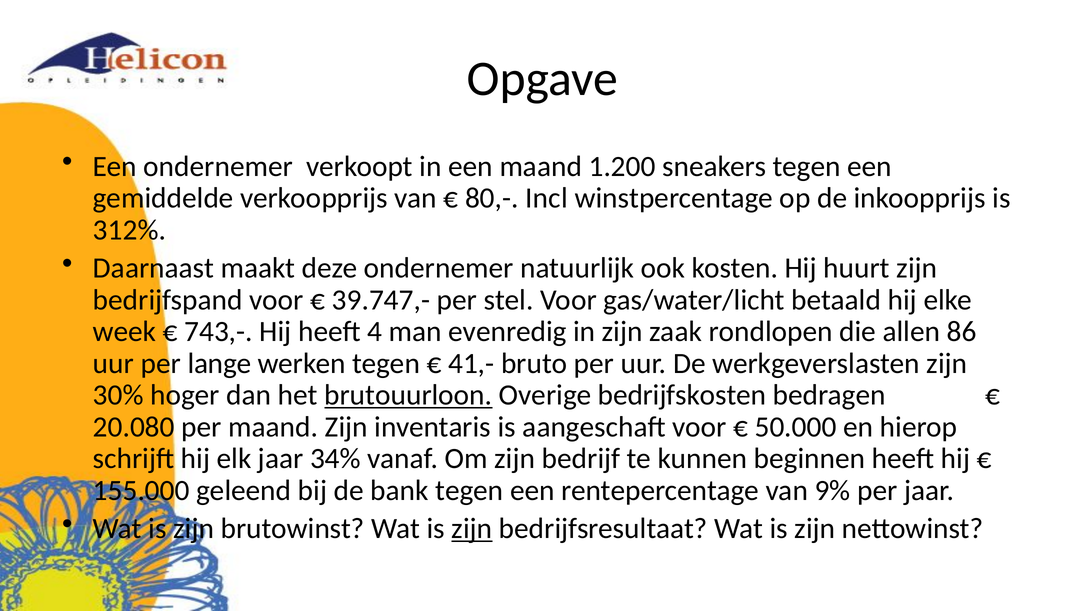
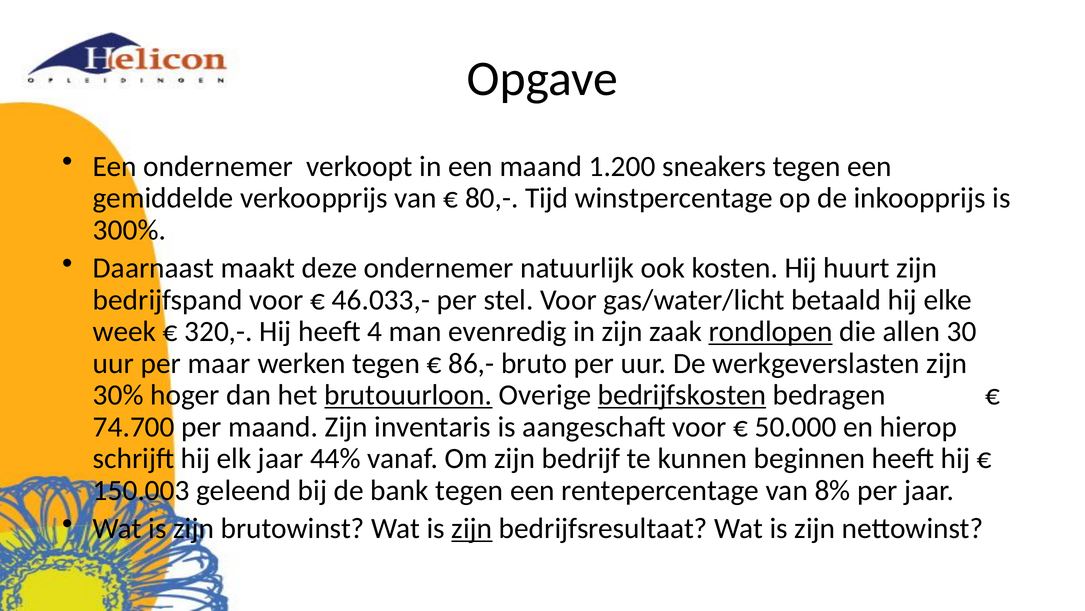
Incl: Incl -> Tijd (547, 198)
312%: 312% -> 300% (129, 230)
39.747,-: 39.747,- -> 46.033,- (381, 300)
743,-: 743,- -> 320,- (219, 331)
rondlopen underline: none -> present (771, 331)
86: 86 -> 30 (962, 331)
lange: lange -> maar (219, 363)
41,-: 41,- -> 86,- (471, 363)
bedrijfskosten underline: none -> present (682, 395)
20.080: 20.080 -> 74.700 (134, 426)
34%: 34% -> 44% (335, 458)
155.000: 155.000 -> 150.003 (141, 490)
9%: 9% -> 8% (833, 490)
